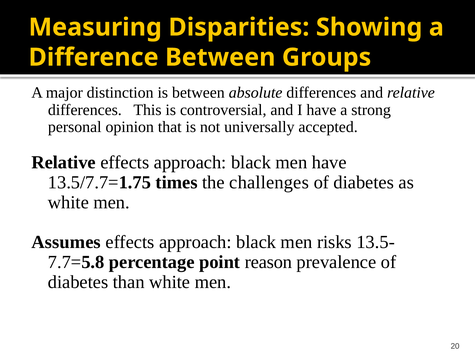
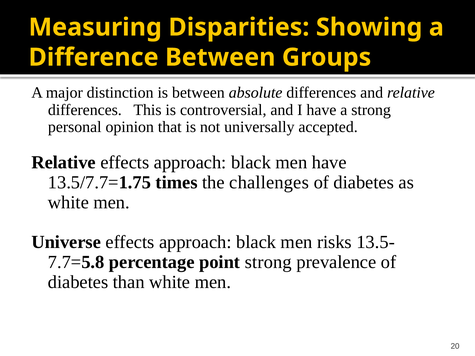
Assumes: Assumes -> Universe (66, 242)
point reason: reason -> strong (268, 262)
